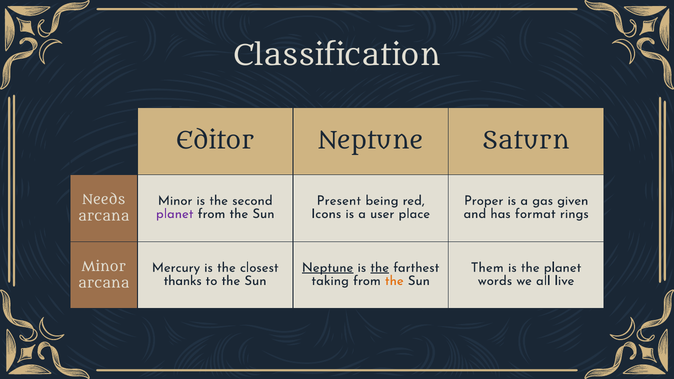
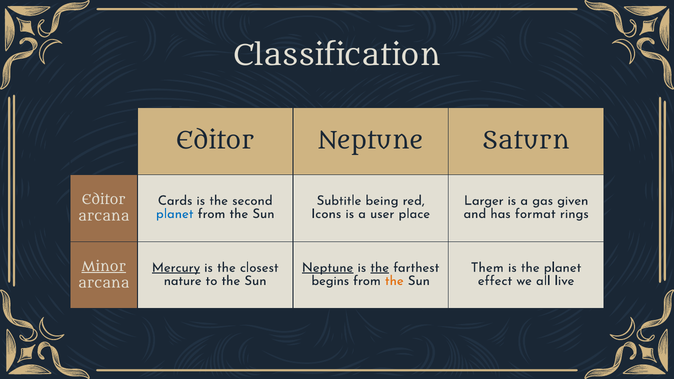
Minor: Minor -> Cards (175, 201)
Present: Present -> Subtitle (339, 201)
Proper: Proper -> Larger (484, 201)
Needs: Needs -> Editor (104, 200)
planet colour: purple -> blue (175, 214)
Mercury underline: none -> present (176, 268)
Minor underline: none -> present (104, 267)
thanks: thanks -> nature (183, 281)
taking: taking -> begins (330, 281)
words: words -> effect (495, 281)
